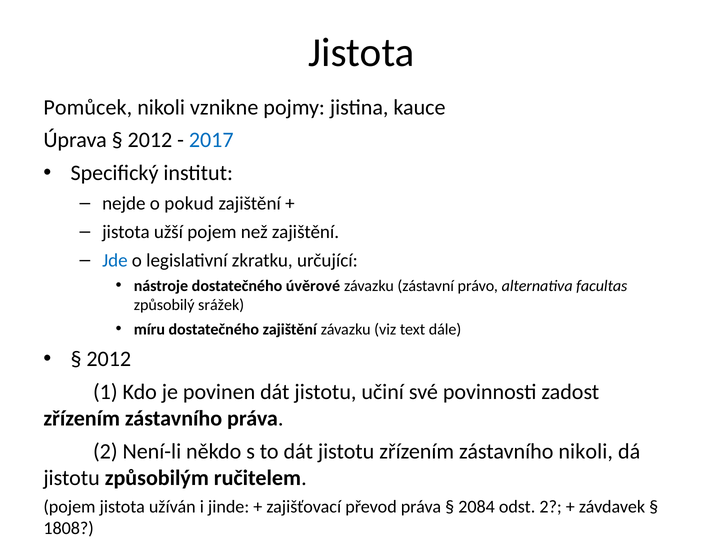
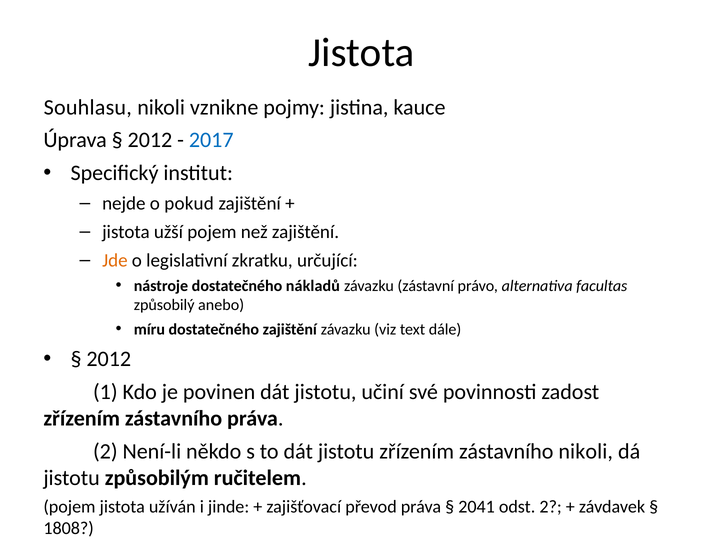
Pomůcek: Pomůcek -> Souhlasu (88, 107)
Jde colour: blue -> orange (115, 260)
úvěrové: úvěrové -> nákladů (313, 286)
srážek: srážek -> anebo (221, 305)
2084: 2084 -> 2041 (477, 507)
